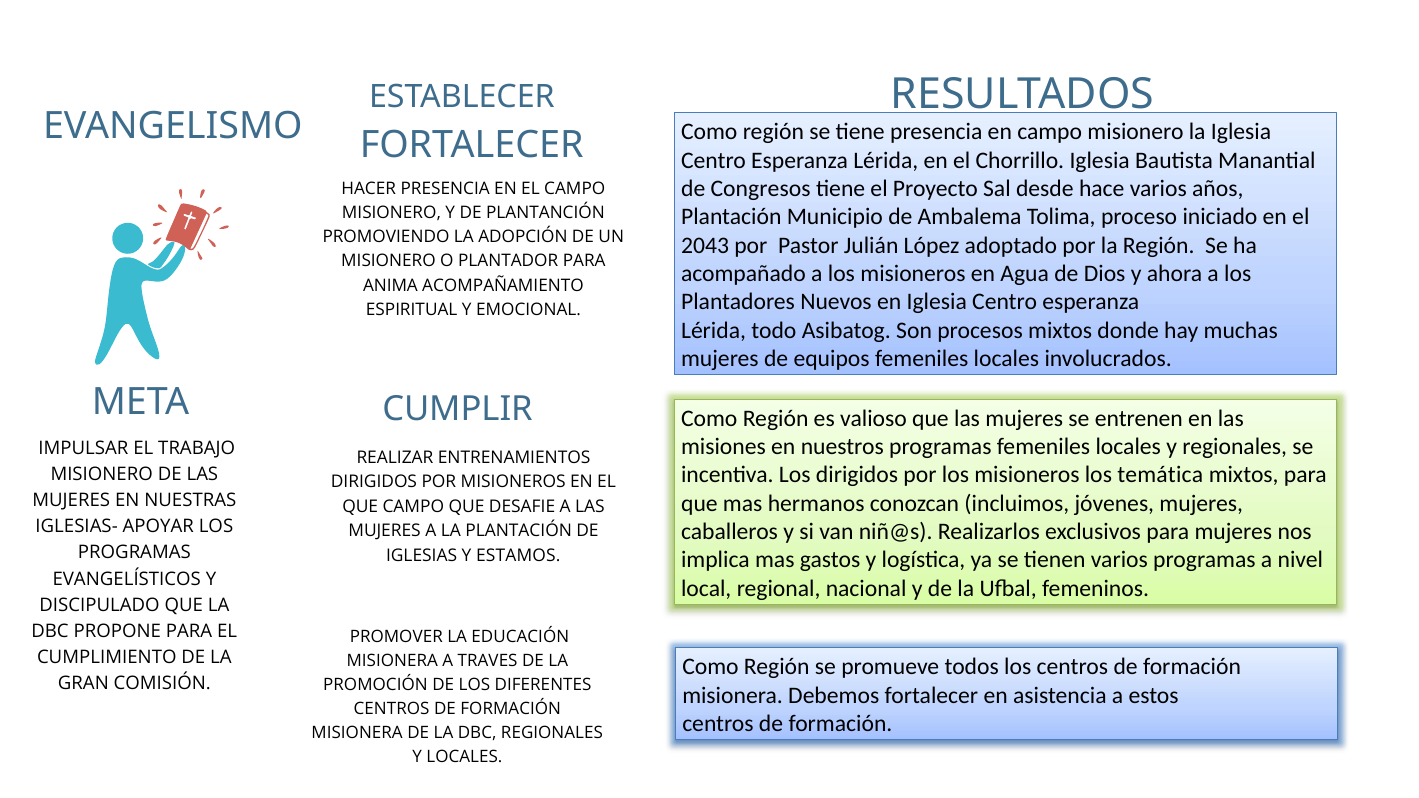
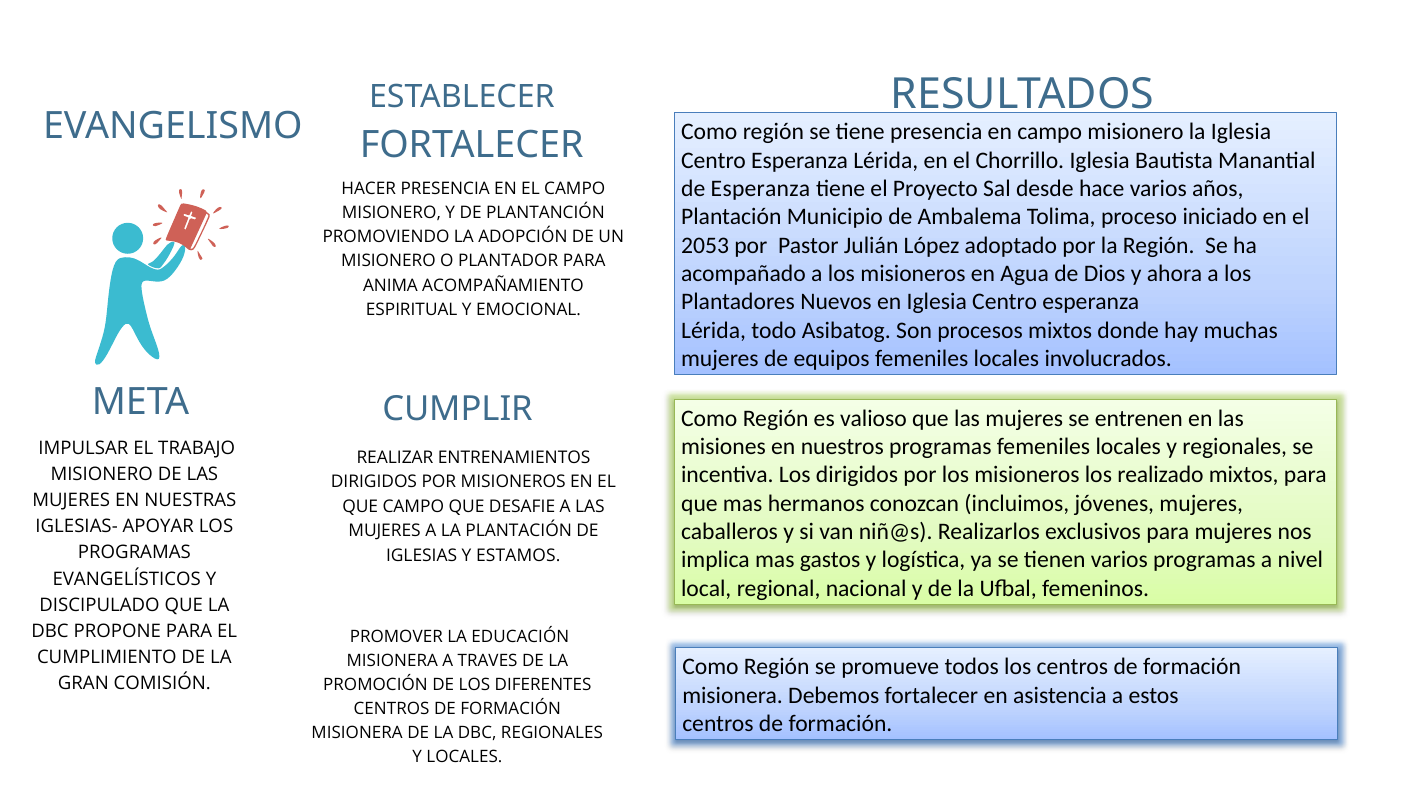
de Congresos: Congresos -> Esperanza (761, 189)
2043: 2043 -> 2053 (705, 245)
temática: temática -> realizado (1160, 475)
